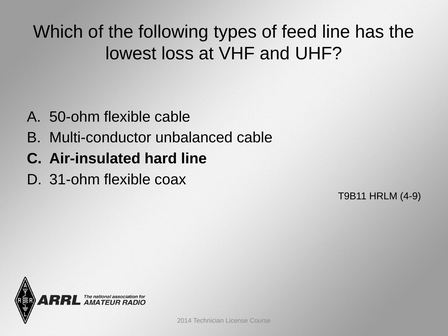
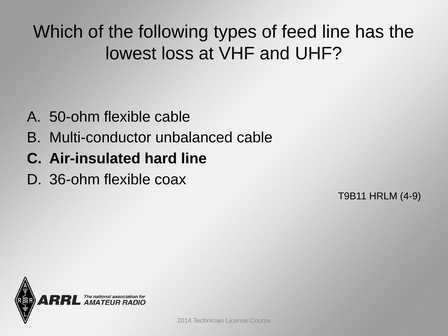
31-ohm: 31-ohm -> 36-ohm (75, 179)
